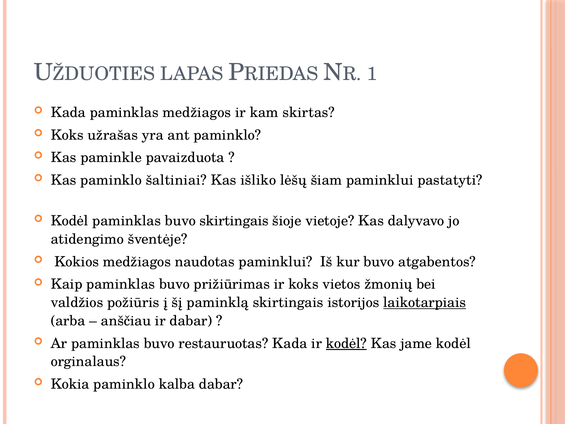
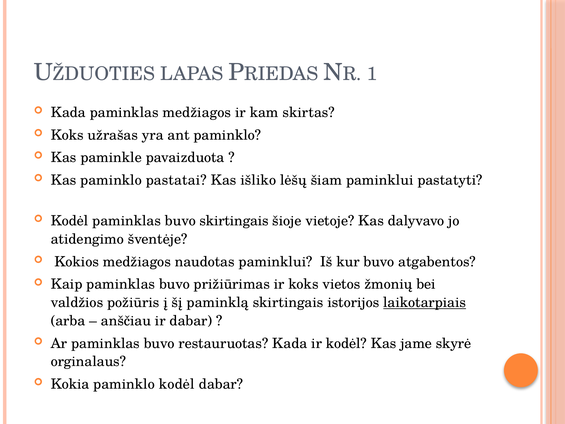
šaltiniai: šaltiniai -> pastatai (176, 180)
kodėl underline: present -> none (346, 343)
jame kodėl: kodėl -> skyrė (453, 343)
paminklo kalba: kalba -> kodėl (177, 384)
